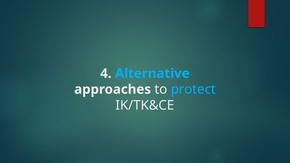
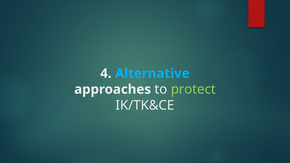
protect colour: light blue -> light green (193, 89)
